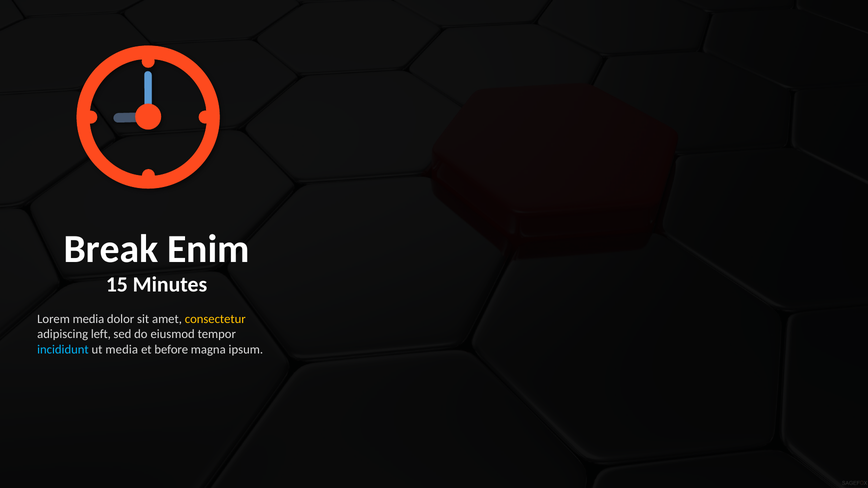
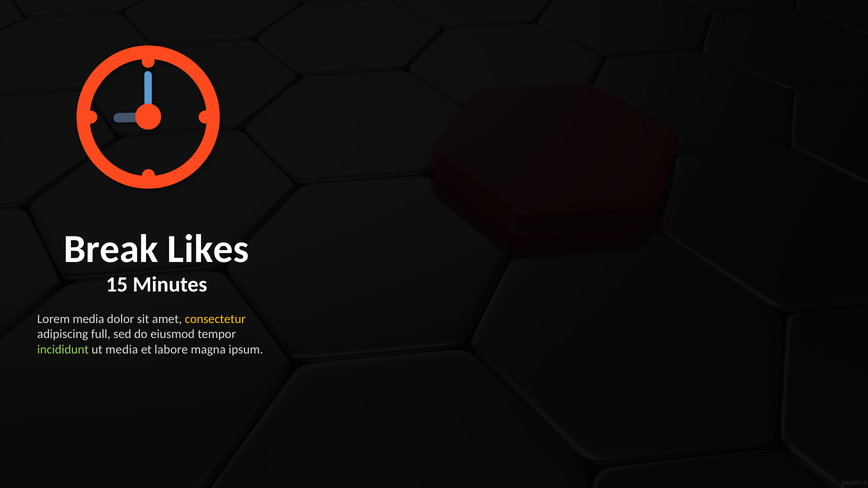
Enim: Enim -> Likes (208, 249)
left: left -> full (101, 334)
incididunt colour: light blue -> light green (63, 350)
before: before -> labore (171, 350)
